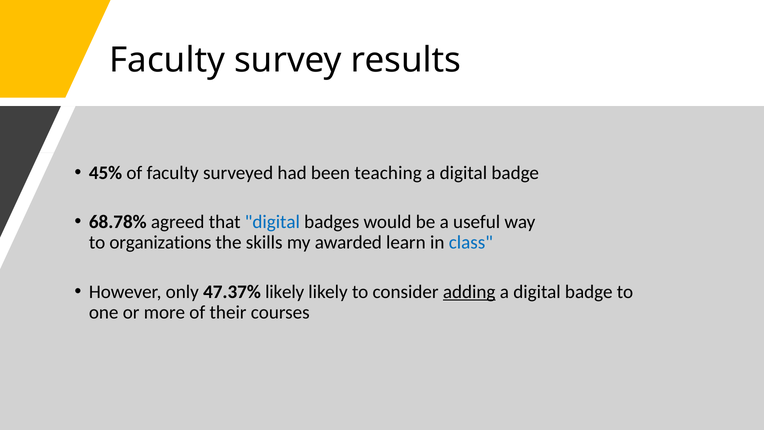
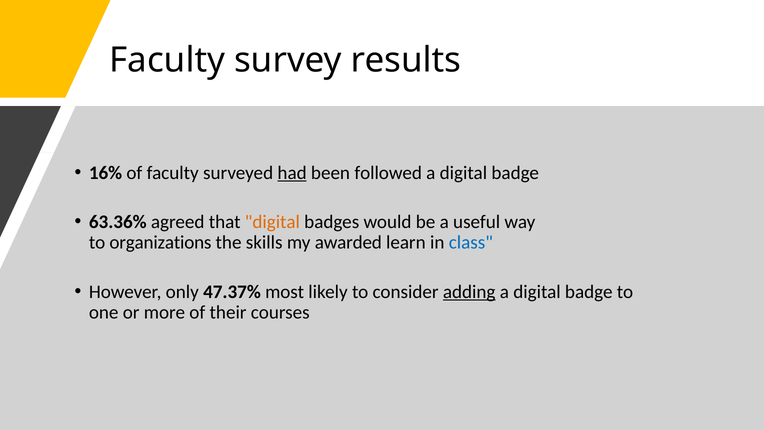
45%: 45% -> 16% (106, 173)
had underline: none -> present (292, 173)
teaching: teaching -> followed (388, 173)
68.78%: 68.78% -> 63.36% (118, 222)
digital colour: blue -> orange (272, 222)
47.37% likely: likely -> most (285, 292)
